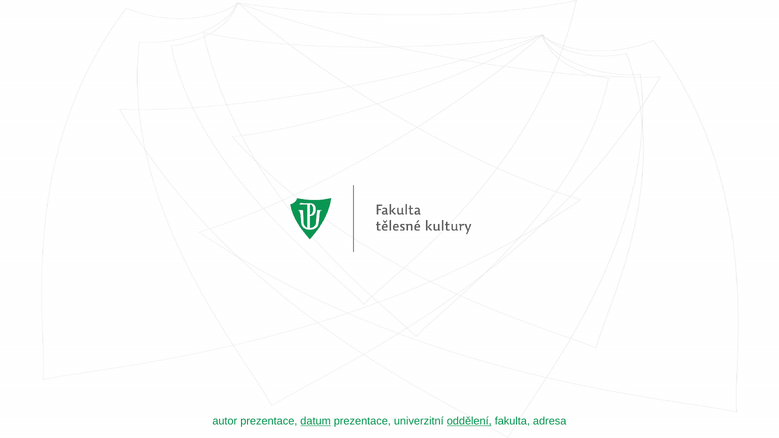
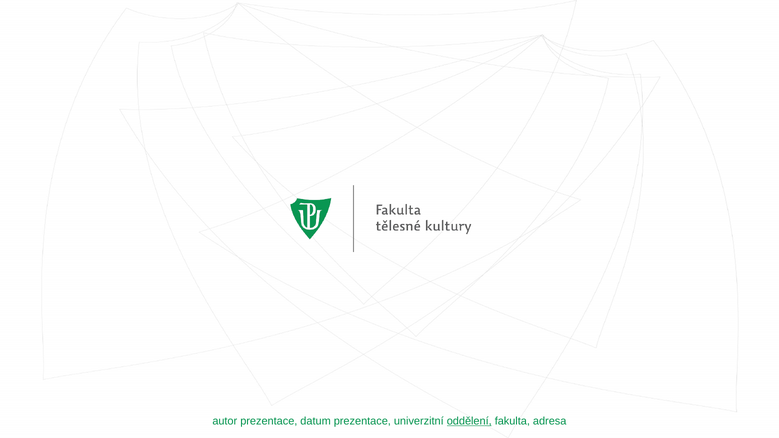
datum underline: present -> none (316, 421)
